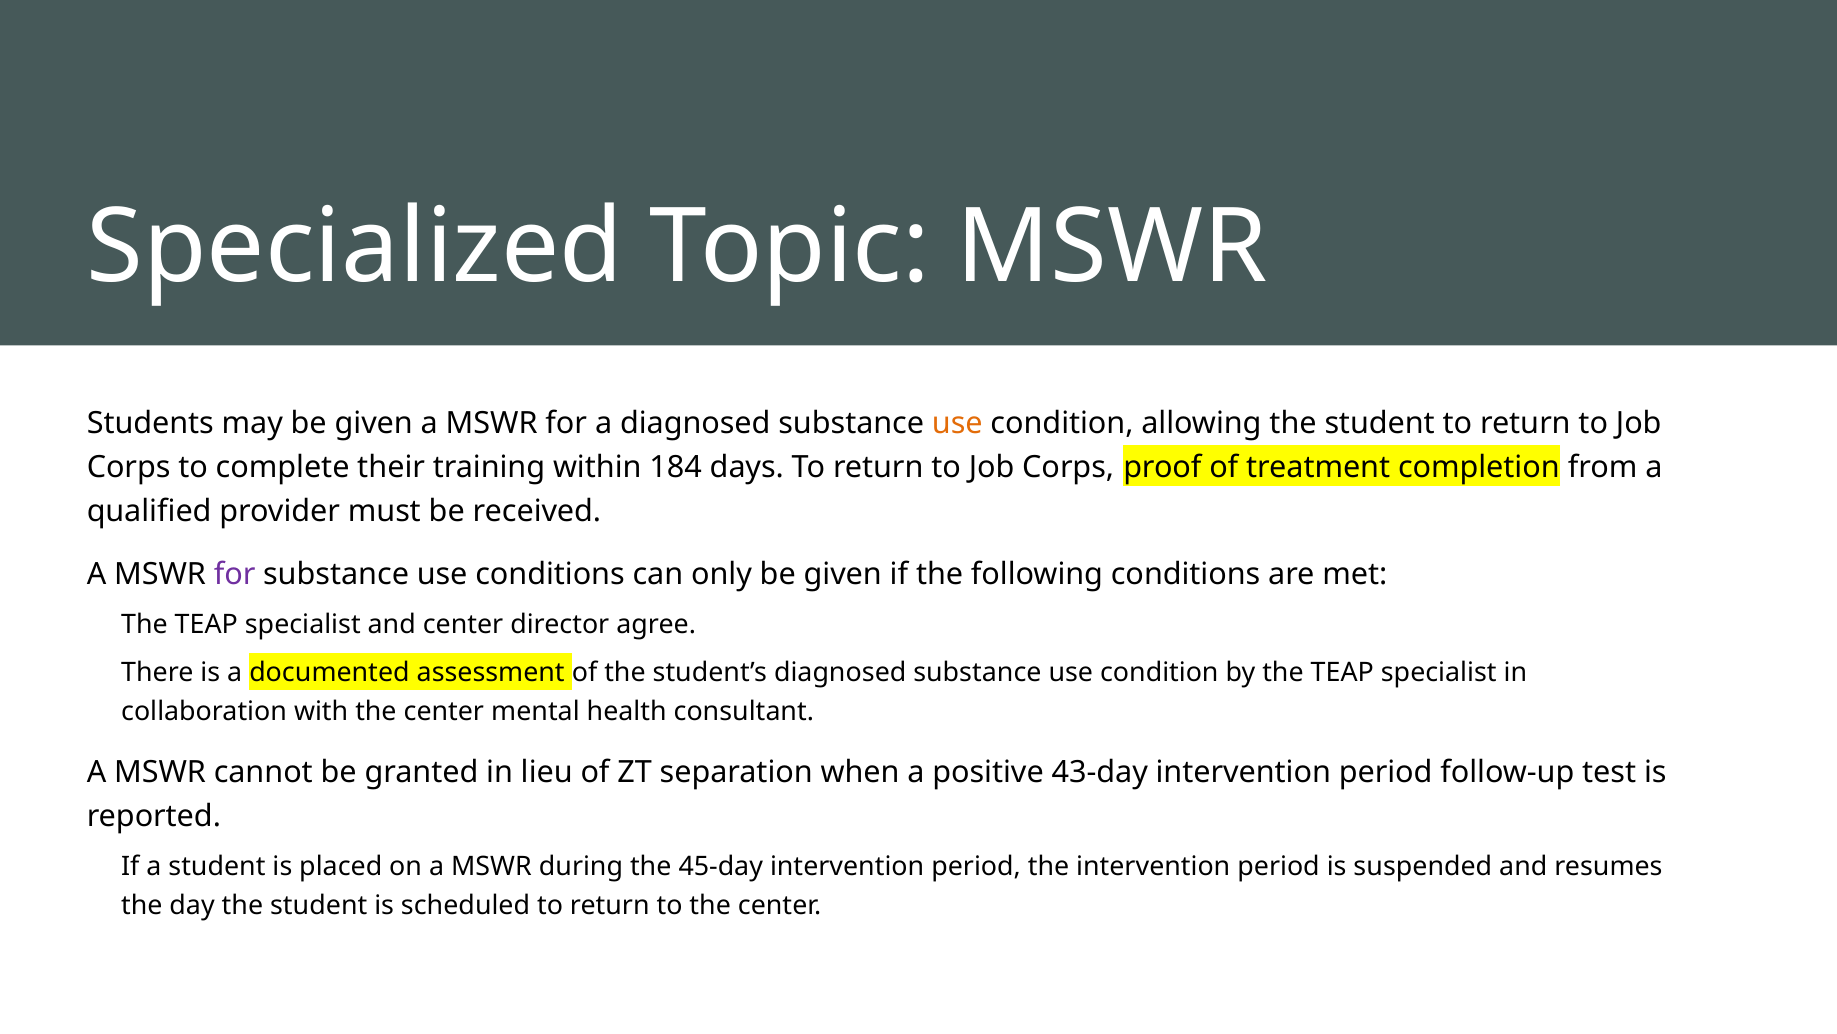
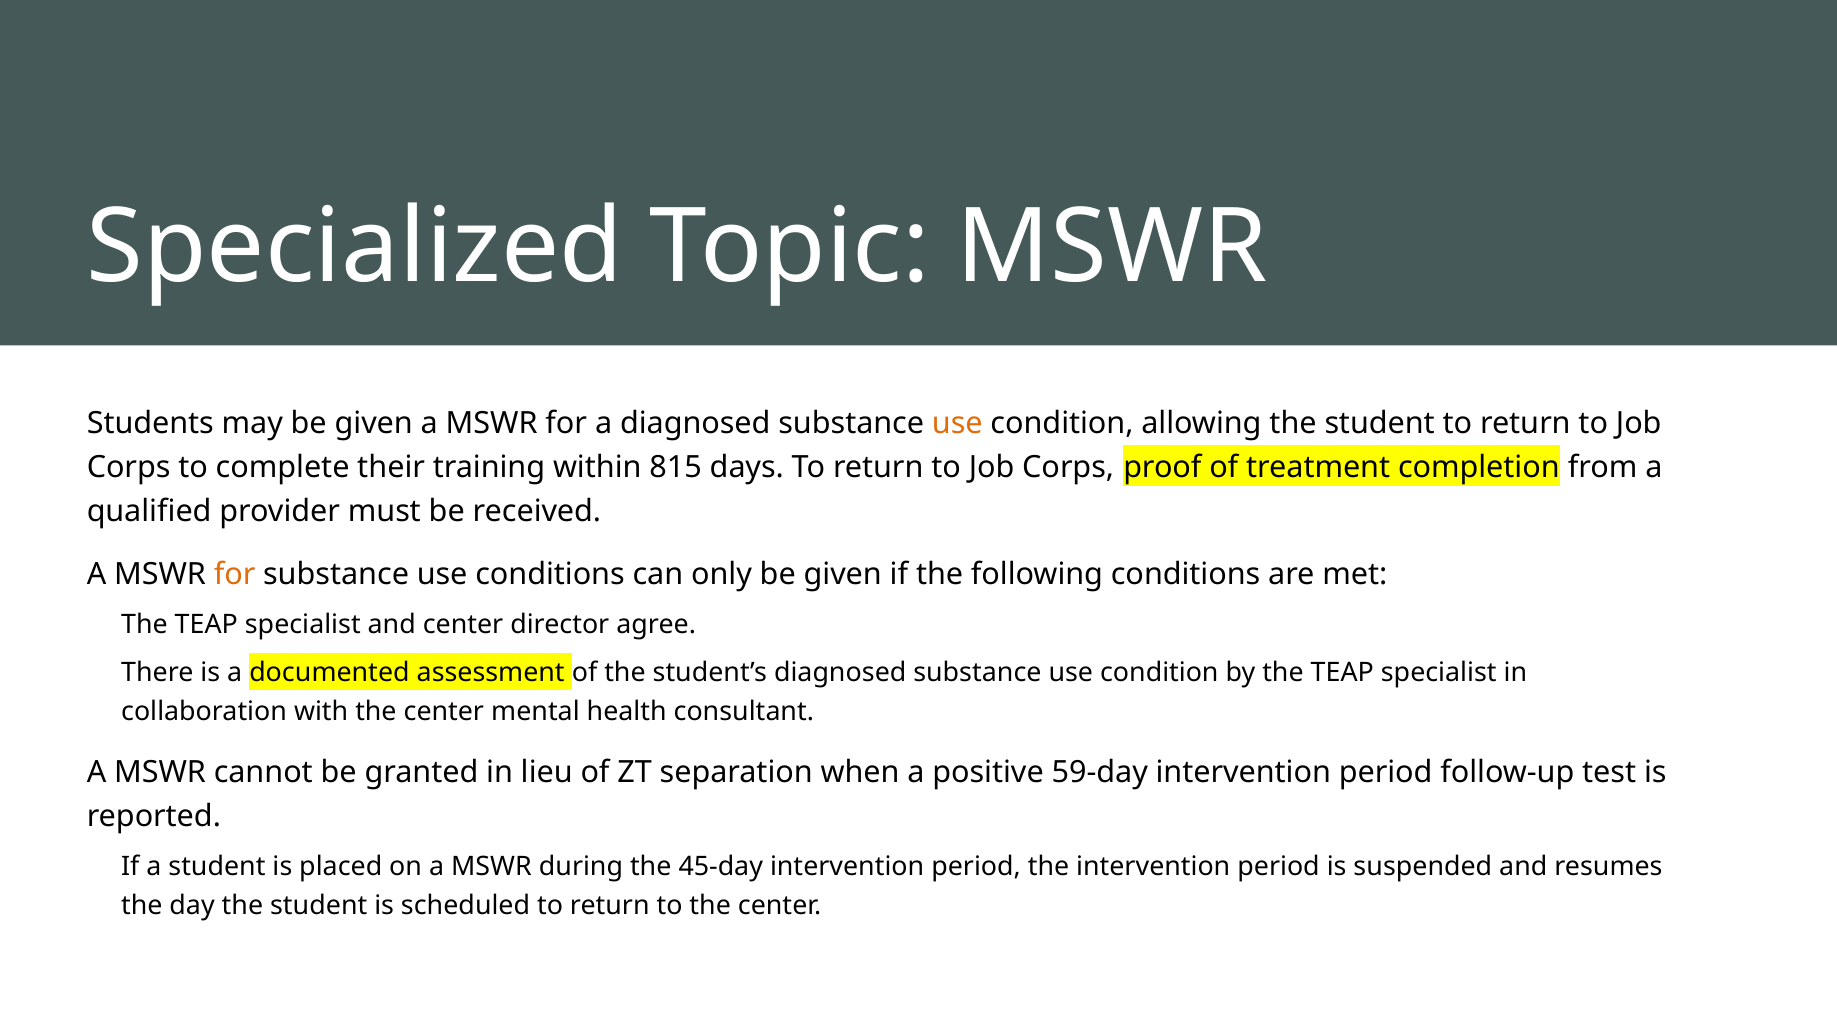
184: 184 -> 815 (676, 467)
for colour: purple -> orange (235, 574)
43-day: 43-day -> 59-day (1100, 772)
